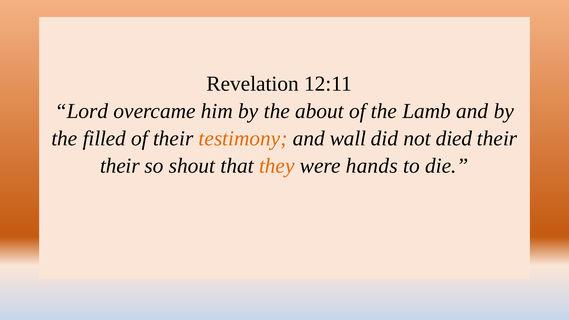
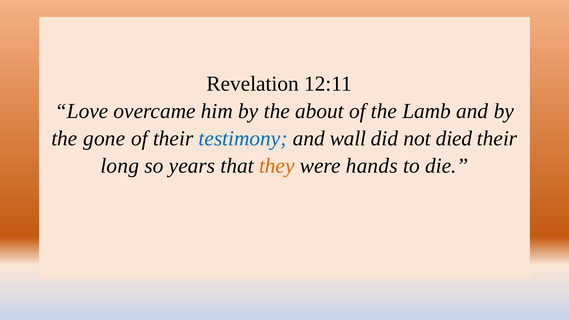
Lord: Lord -> Love (82, 111)
filled: filled -> gone (104, 138)
testimony colour: orange -> blue (243, 138)
their: their -> long (120, 166)
shout: shout -> years (192, 166)
